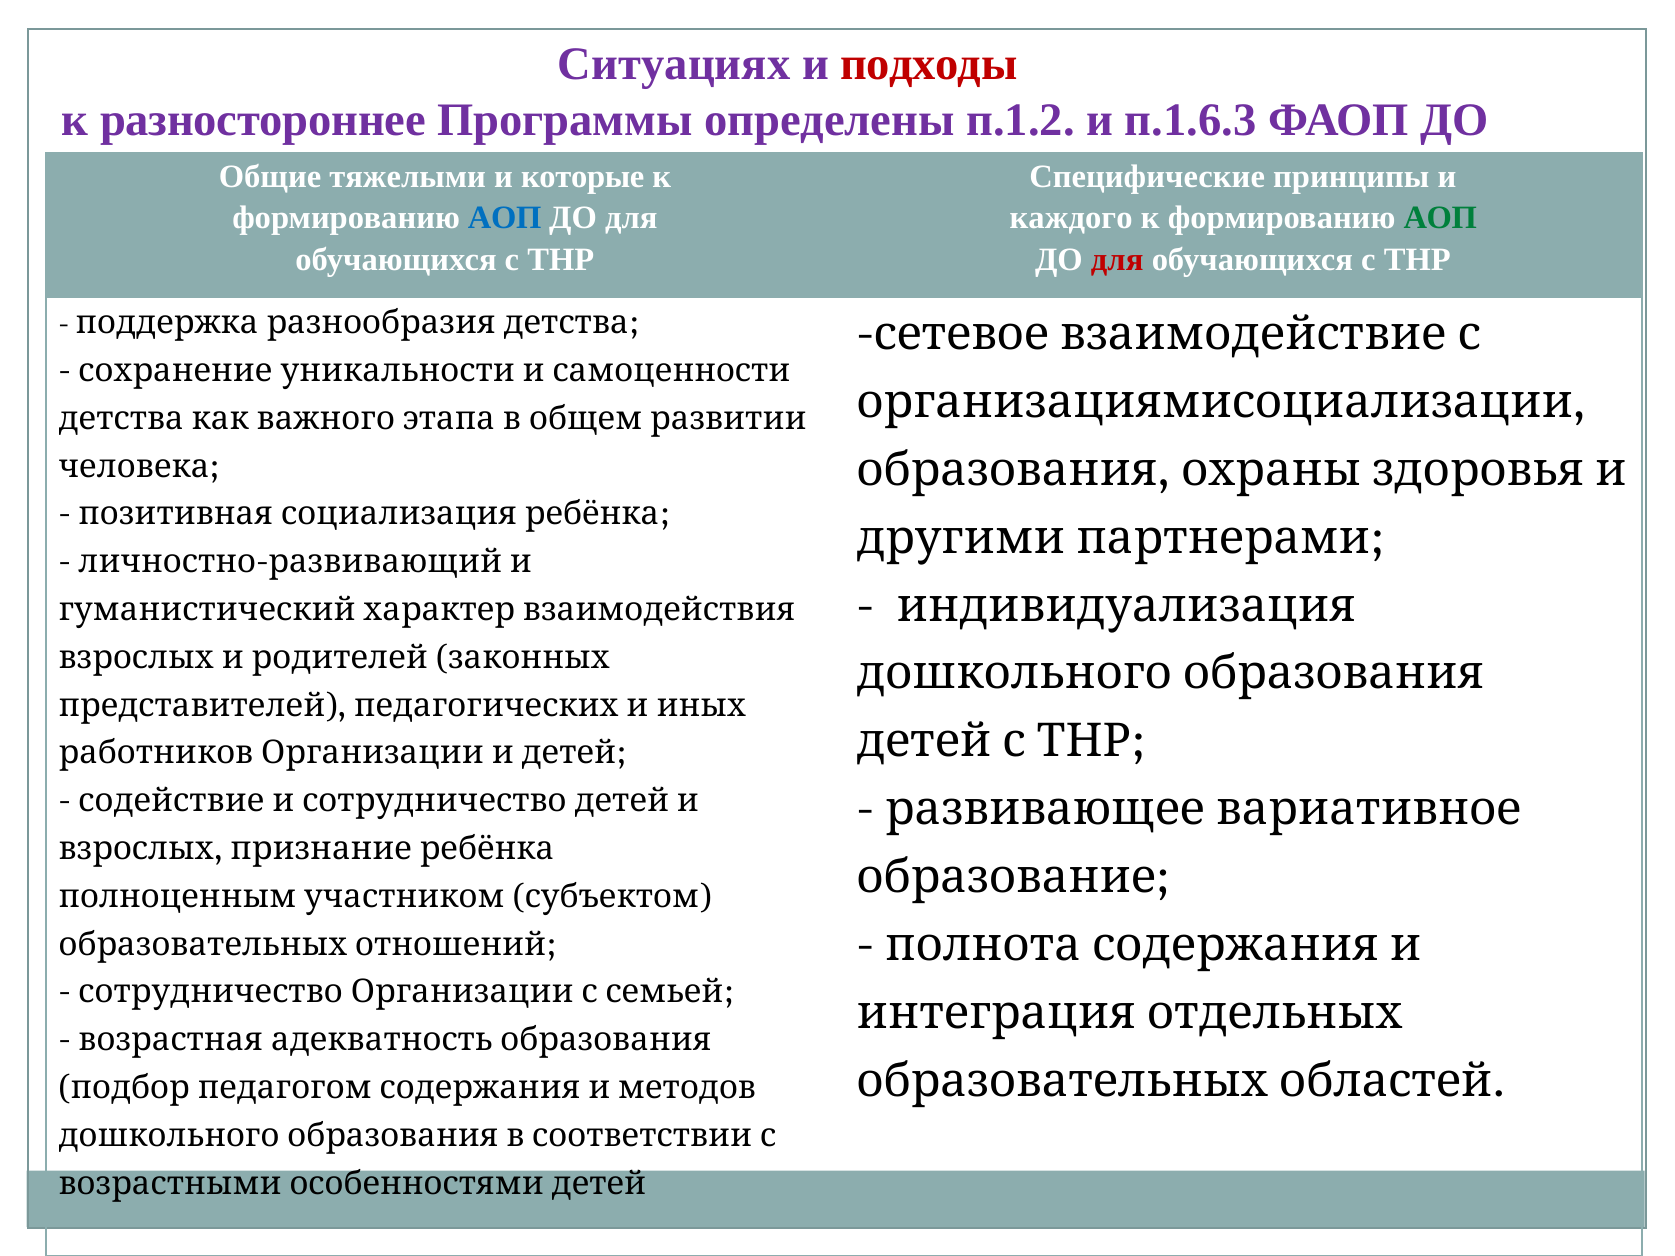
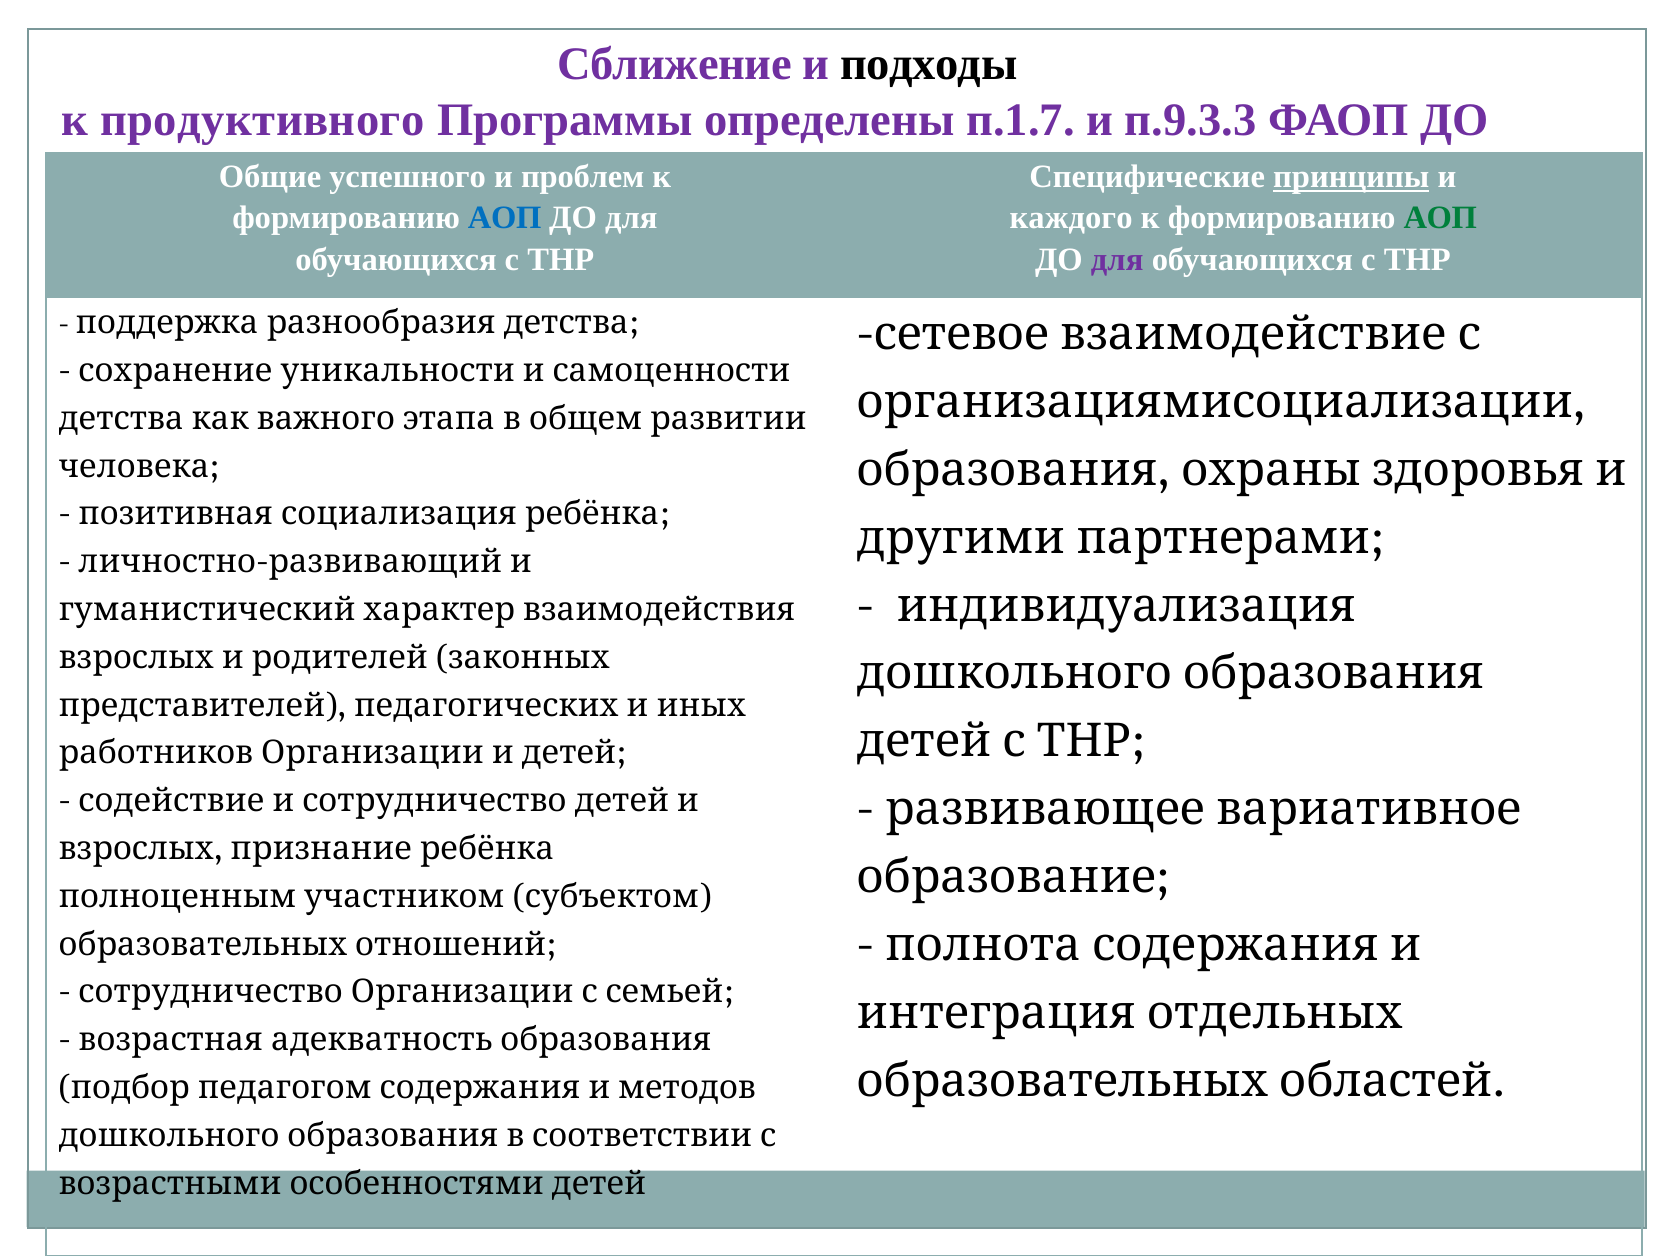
Ситуациях: Ситуациях -> Сближение (674, 64)
подходы colour: red -> black (929, 64)
разностороннее: разностороннее -> продуктивного (263, 120)
п.1.2: п.1.2 -> п.1.7 (1021, 120)
п.1.6.3: п.1.6.3 -> п.9.3.3 (1191, 120)
тяжелыми: тяжелыми -> успешного (408, 177)
которые: которые -> проблем (583, 177)
принципы underline: none -> present (1351, 177)
для colour: red -> purple (1117, 260)
